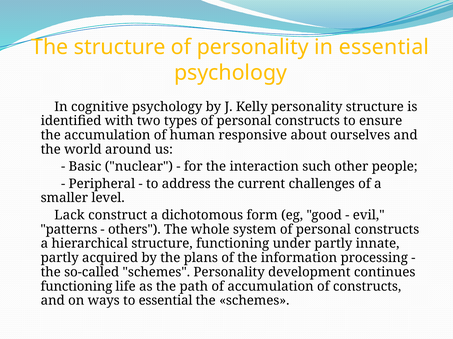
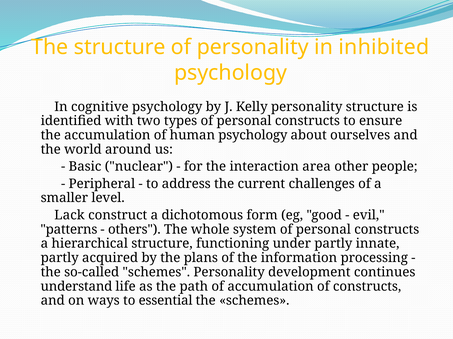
in essential: essential -> inhibited (384, 47)
human responsive: responsive -> psychology (253, 135)
such: such -> area (317, 167)
functioning: functioning -> understand (76, 287)
